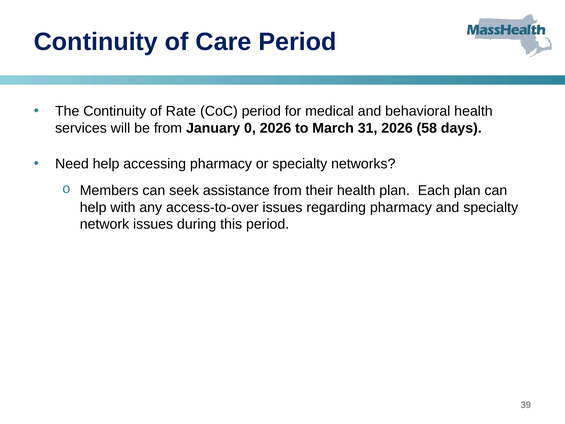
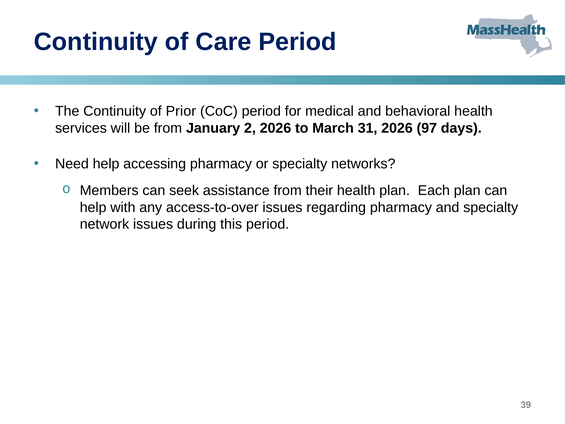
Rate: Rate -> Prior (181, 111)
0: 0 -> 2 (250, 128)
58: 58 -> 97 (427, 128)
